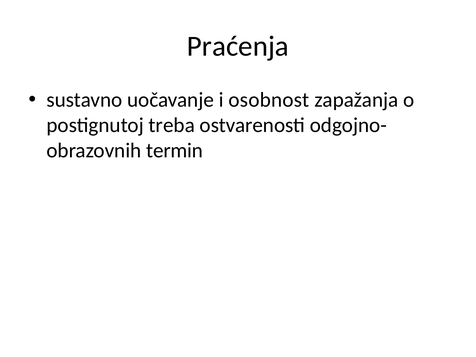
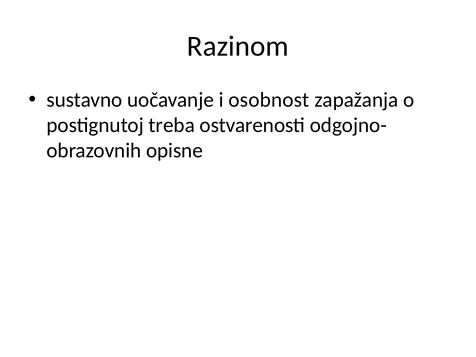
Praćenja: Praćenja -> Razinom (238, 46)
termin: termin -> opisne (175, 151)
